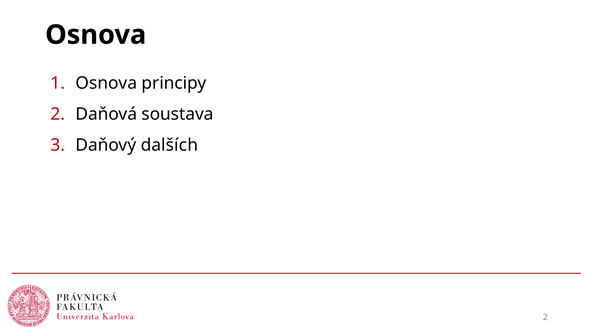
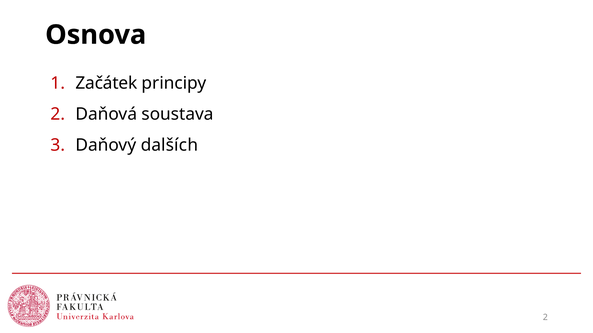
Osnova: Osnova -> Začátek (106, 83)
